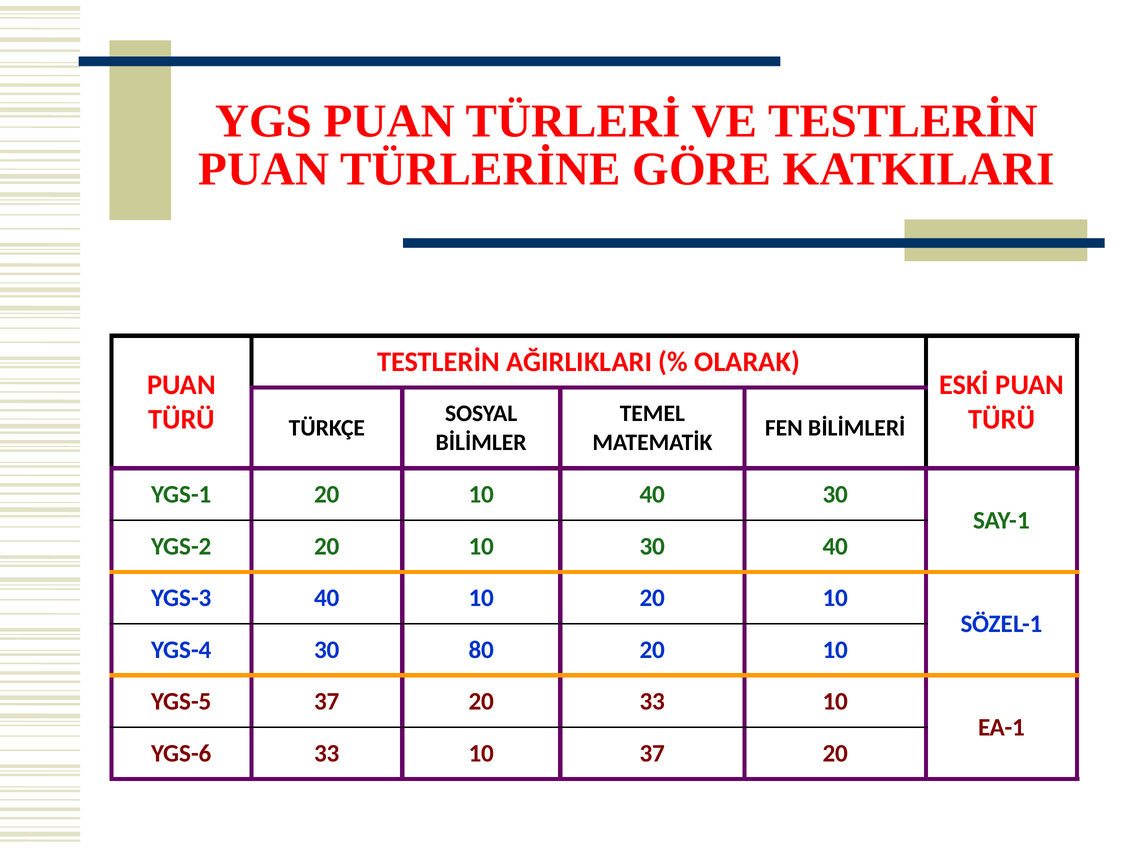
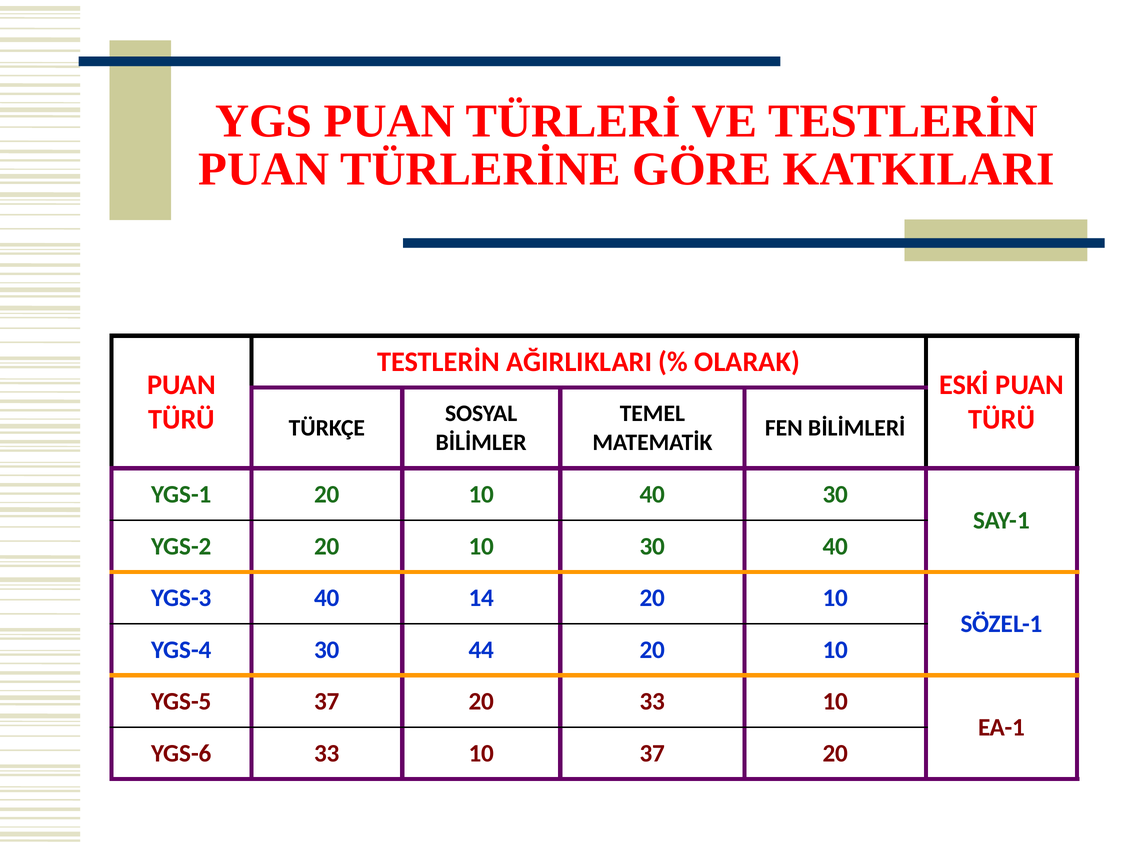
40 10: 10 -> 14 (481, 598)
80: 80 -> 44 (481, 650)
